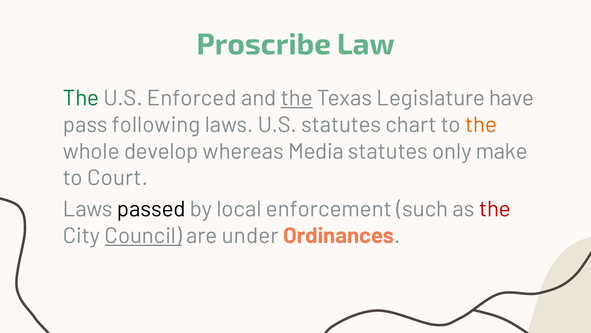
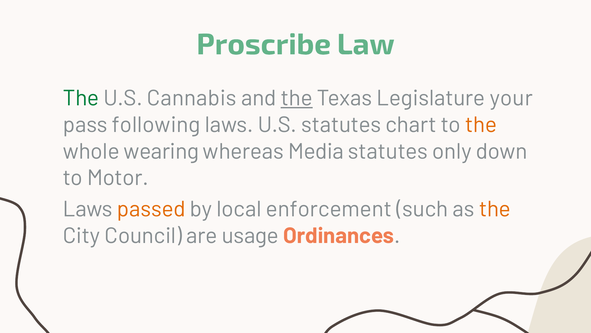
Enforced: Enforced -> Cannabis (192, 98)
have: have -> your (511, 98)
develop: develop -> wearing (161, 151)
make: make -> down (502, 151)
Court: Court -> Motor (118, 178)
passed colour: black -> orange (151, 209)
the colour: red -> orange (495, 209)
Council underline: present -> none (143, 236)
under: under -> usage (250, 236)
